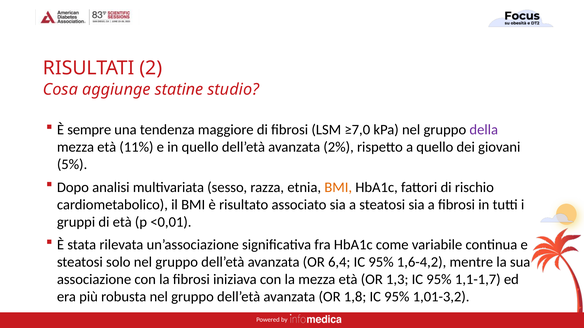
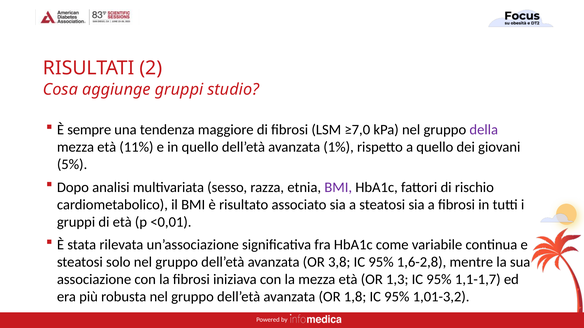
aggiunge statine: statine -> gruppi (179, 90)
2%: 2% -> 1% (339, 147)
BMI colour: orange -> purple (338, 188)
6,4: 6,4 -> 3,8 (339, 262)
1,6-4,2: 1,6-4,2 -> 1,6-2,8 (422, 262)
